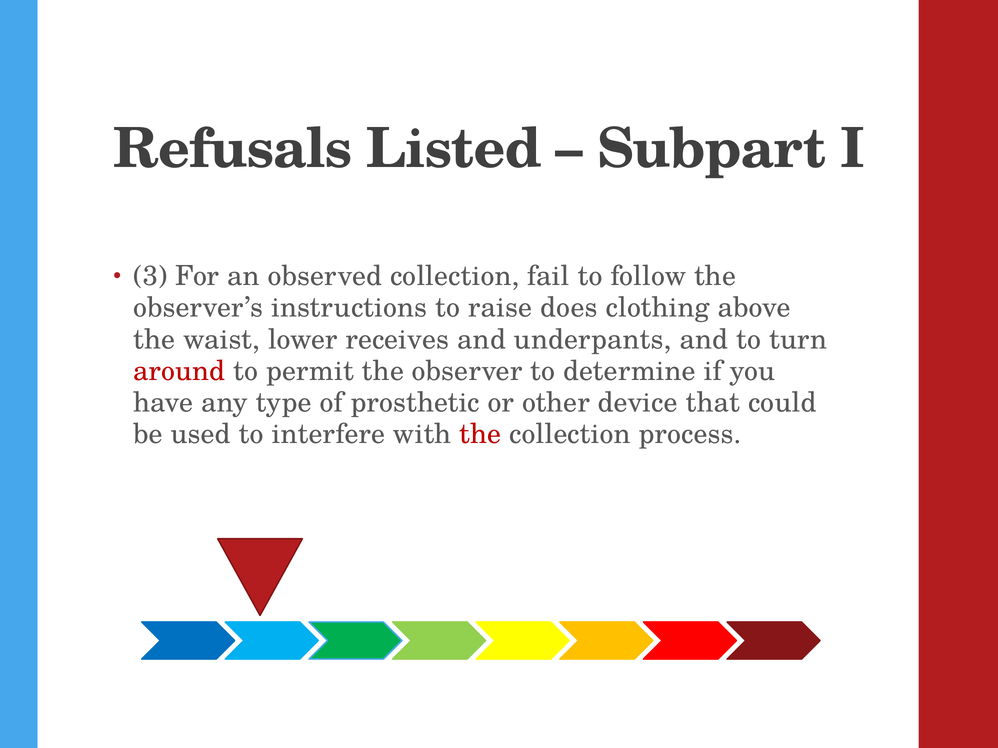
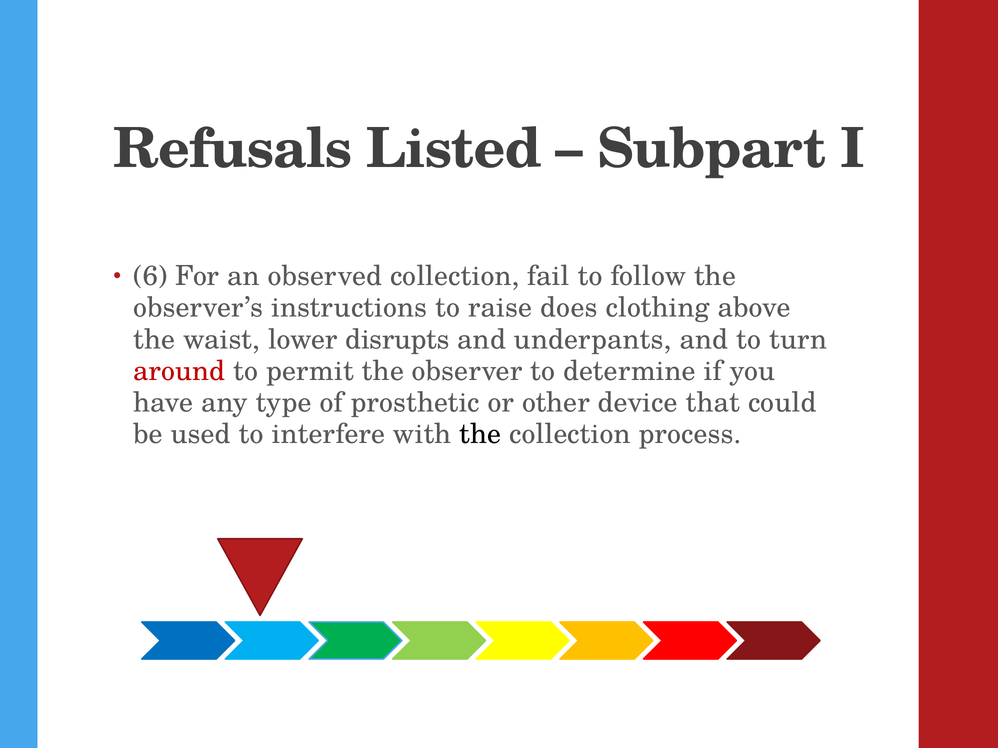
3: 3 -> 6 (150, 276)
receives: receives -> disrupts (398, 340)
the colour: red -> black (480, 435)
